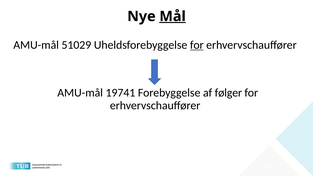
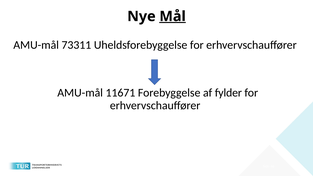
51029: 51029 -> 73311 (76, 45)
for underline: present -> none (197, 45)
19741: 19741 -> 11671 (120, 93)
følger: følger -> fylder (228, 93)
